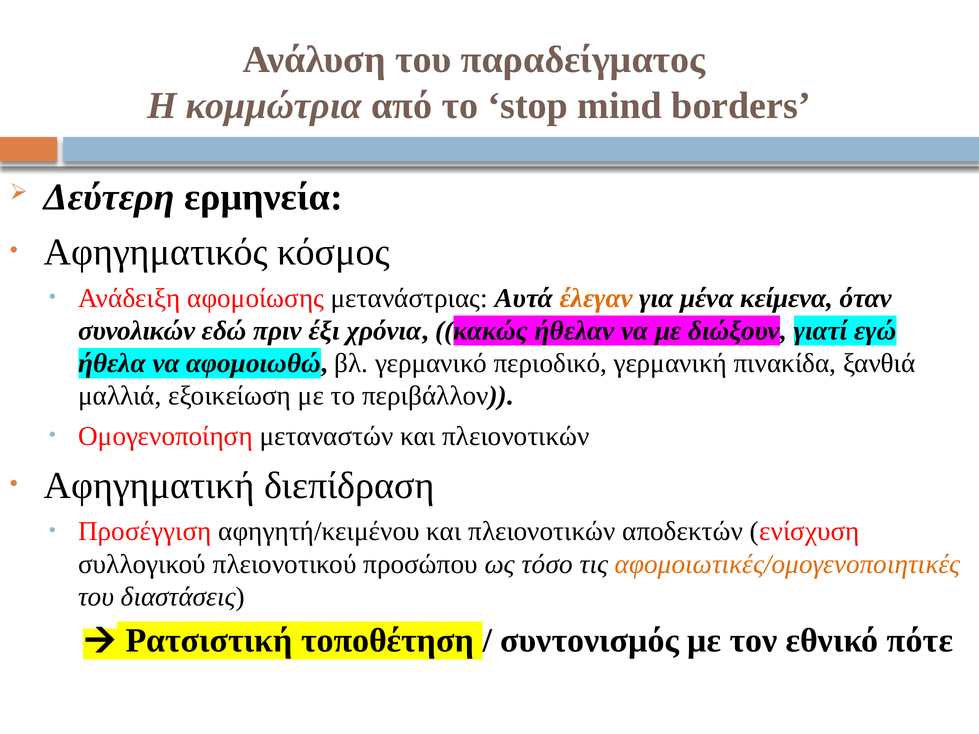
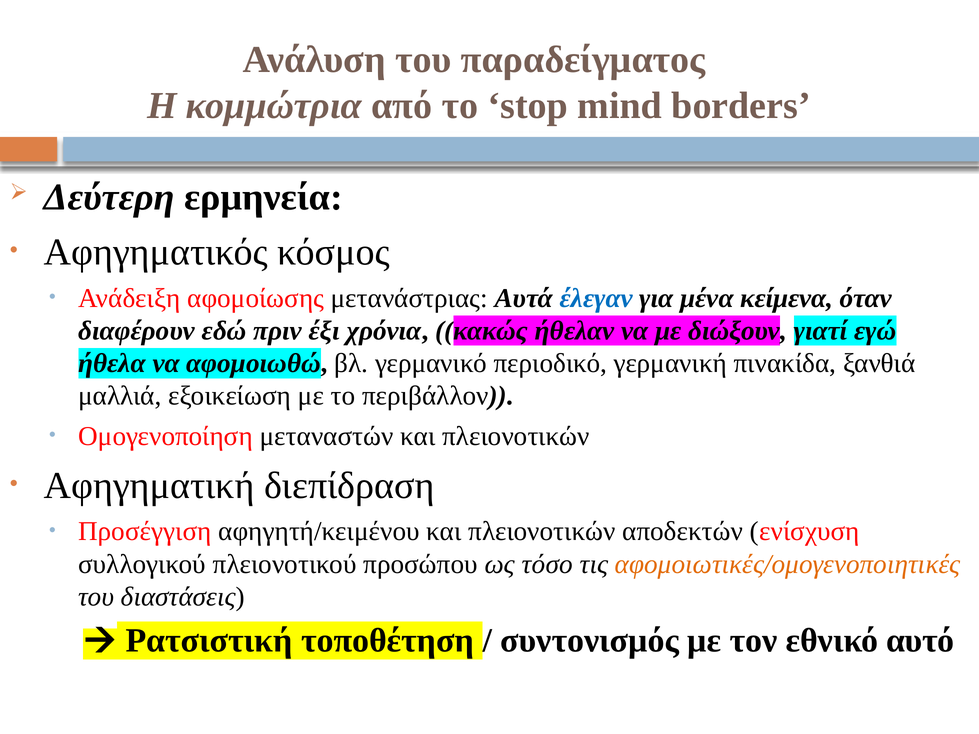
έλεγαν colour: orange -> blue (596, 298)
συνολικών: συνολικών -> διαφέρουν (137, 331)
πότε: πότε -> αυτό (920, 641)
